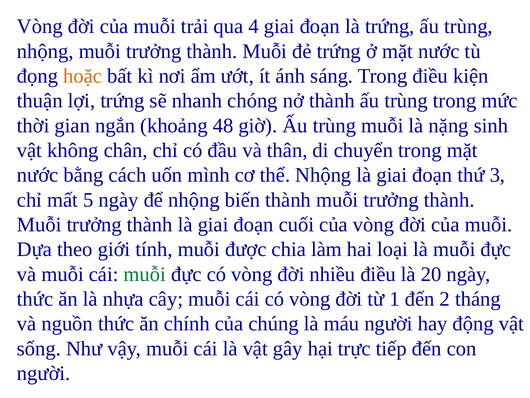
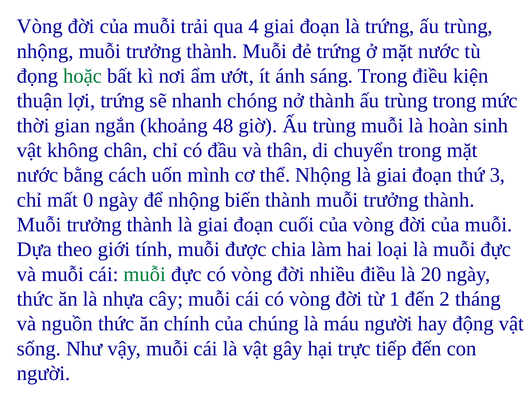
hoặc colour: orange -> green (83, 76)
nặng: nặng -> hoàn (449, 125)
5: 5 -> 0 (88, 200)
